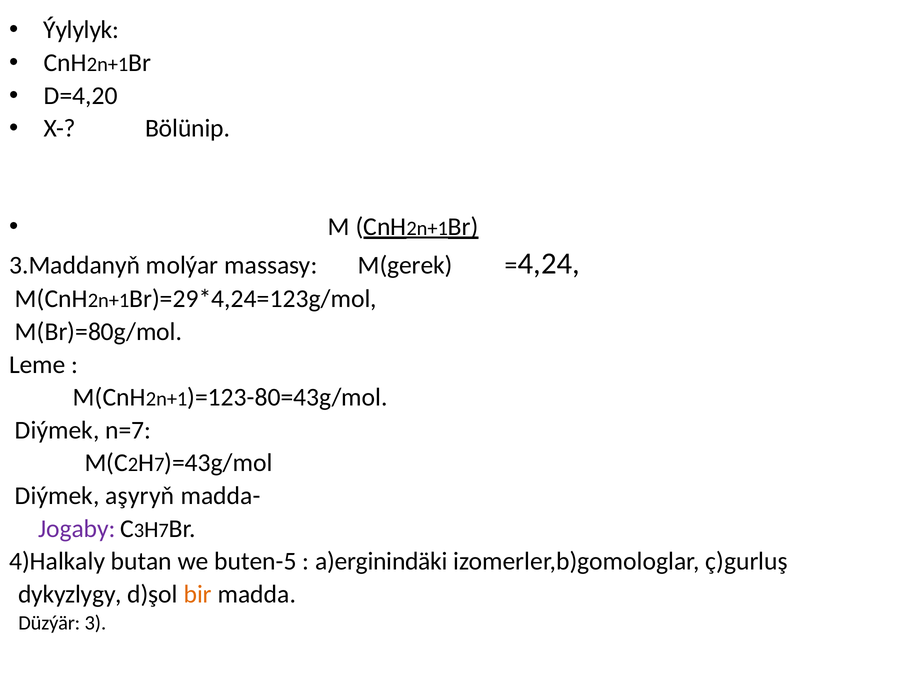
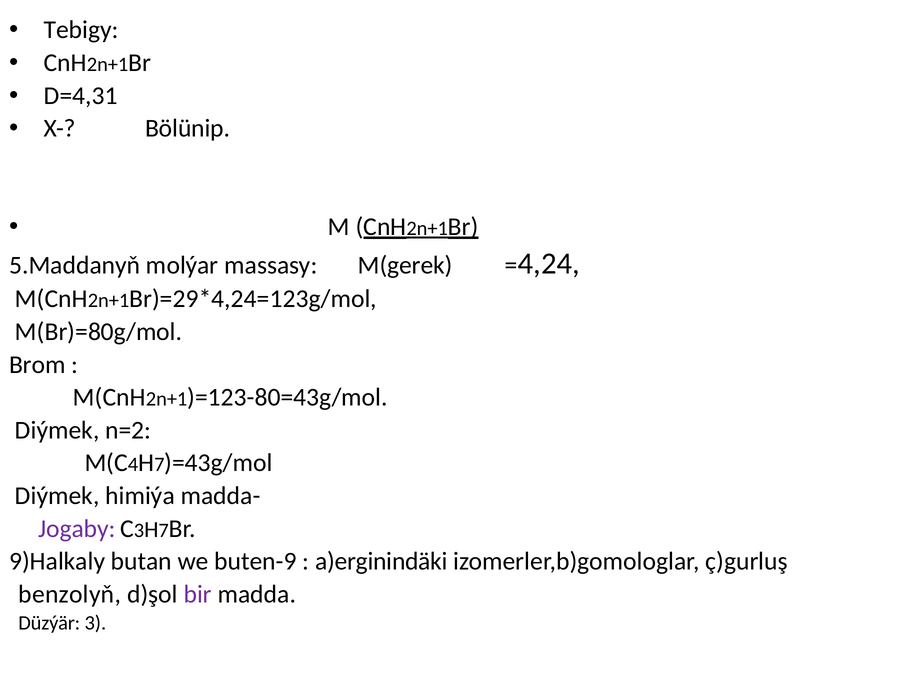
Ýylylyk: Ýylylyk -> Tebigy (81, 30)
D=4,20: D=4,20 -> D=4,31 (81, 96)
3.Maddanyň: 3.Maddanyň -> 5.Maddanyň (75, 265)
Leme: Leme -> Brom (37, 364)
n=7: n=7 -> n=2 (128, 430)
2: 2 -> 4 (133, 464)
aşyryň: aşyryň -> himiýa (140, 495)
4)Halkaly: 4)Halkaly -> 9)Halkaly (57, 561)
buten-5: buten-5 -> buten-9 (256, 561)
dykyzlygy: dykyzlygy -> benzolyň (70, 594)
bir colour: orange -> purple (198, 594)
